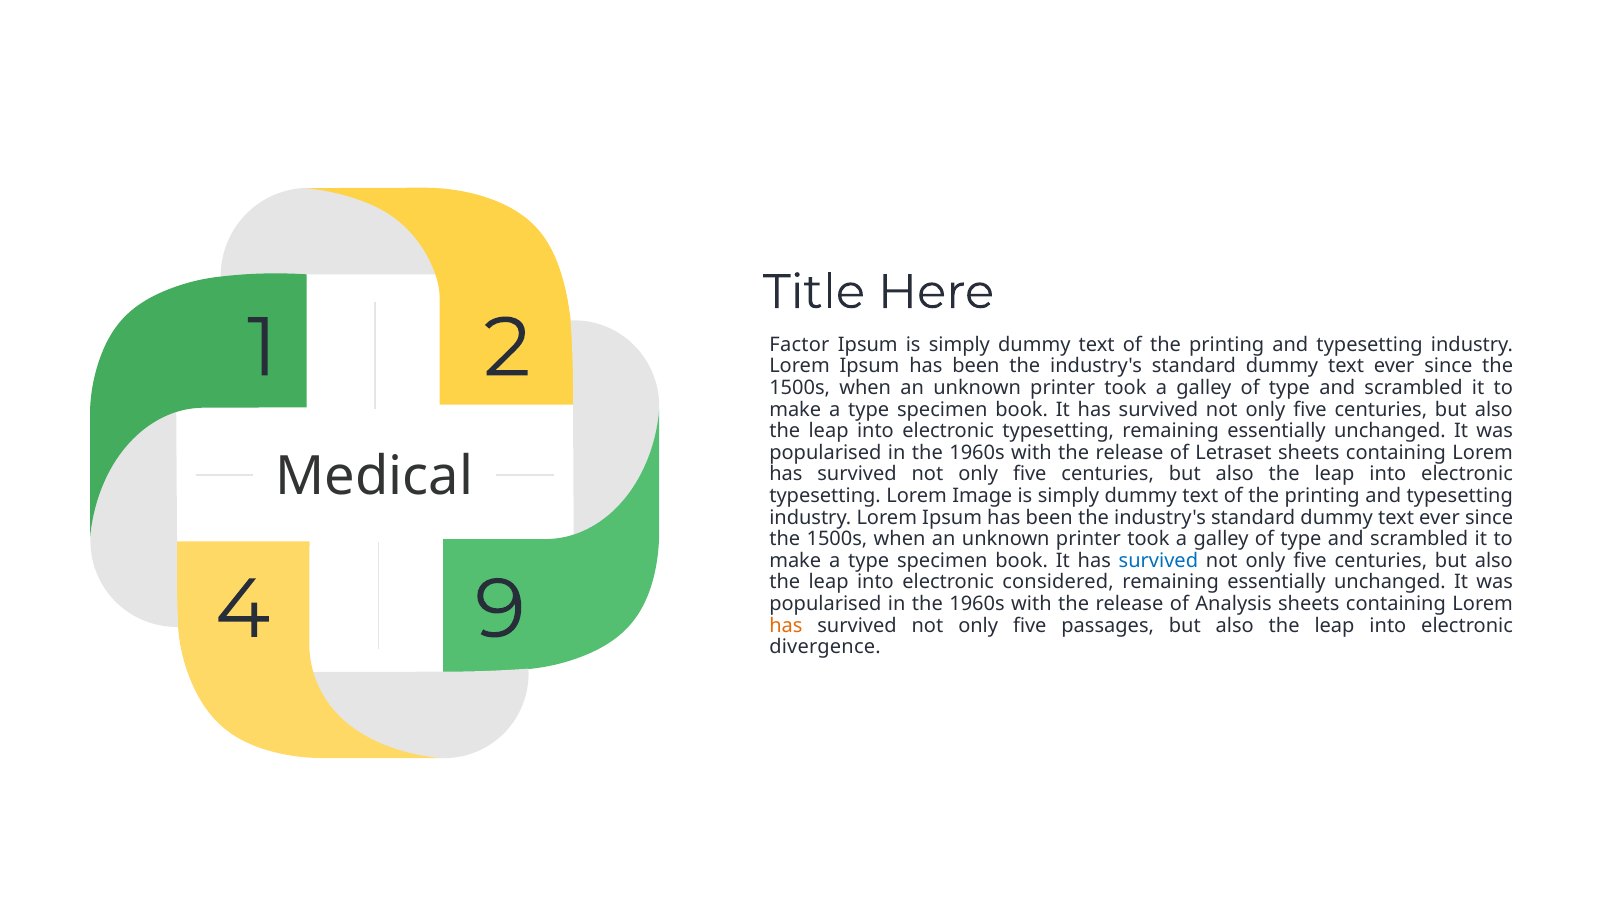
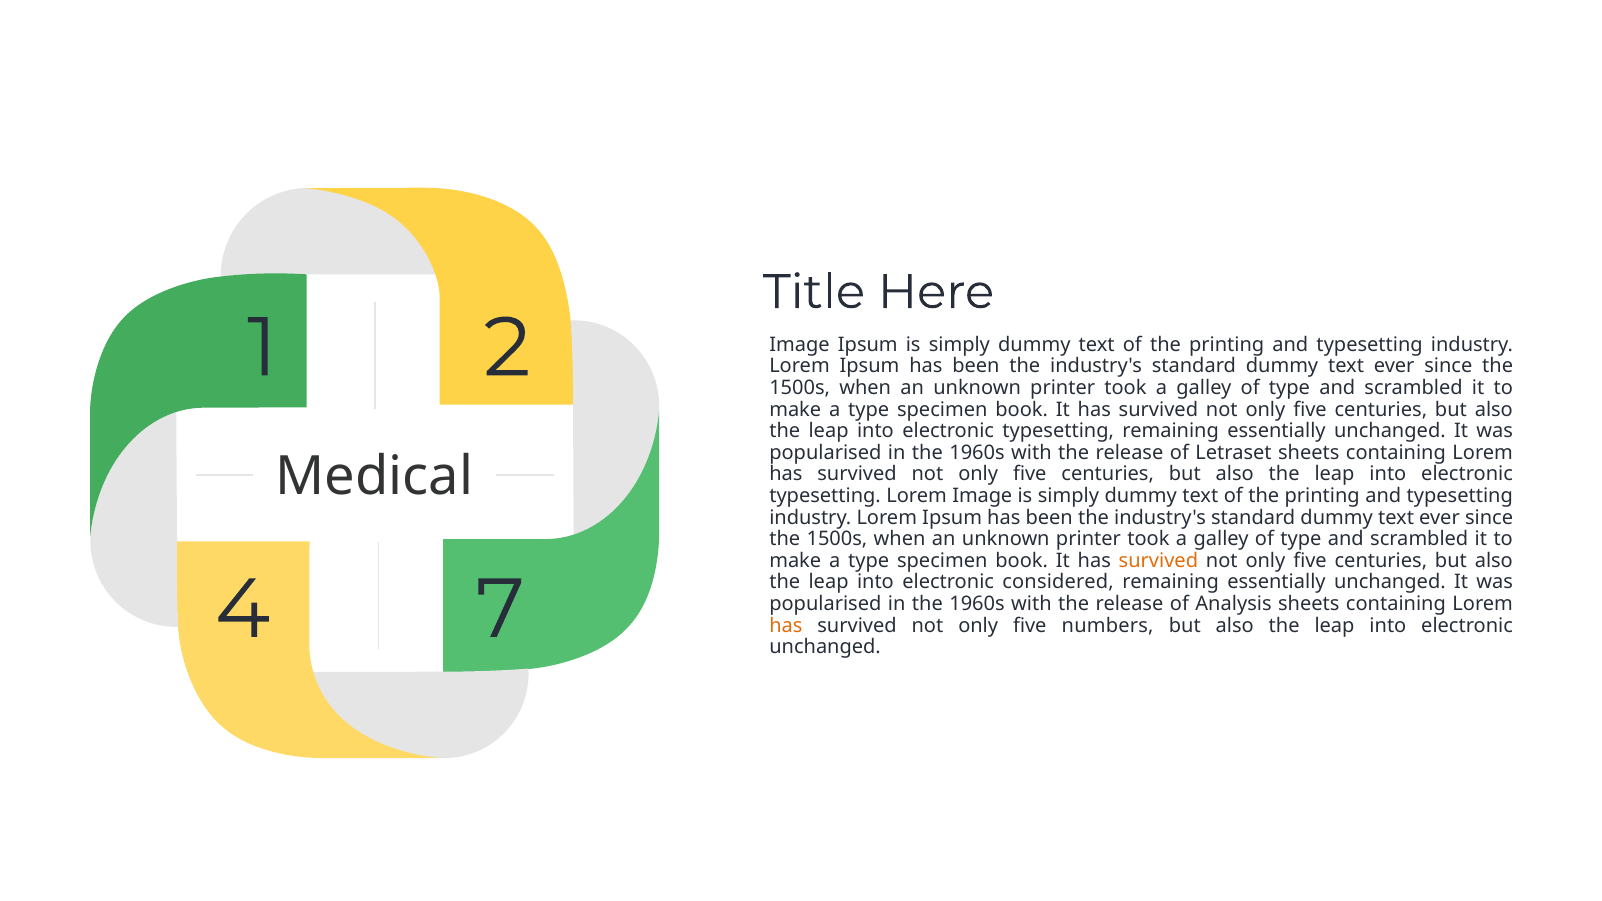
Factor: Factor -> Image (800, 345)
survived colour: blue -> orange (1158, 561)
9: 9 -> 7 (500, 609)
passages: passages -> numbers (1108, 626)
divergence: divergence -> unchanged (825, 647)
